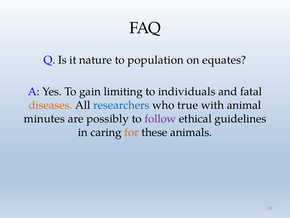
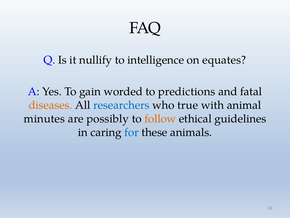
nature: nature -> nullify (96, 60)
population: population -> intelligence (156, 60)
limiting: limiting -> worded (123, 91)
individuals: individuals -> predictions (187, 91)
follow colour: purple -> orange (160, 118)
for colour: orange -> blue (132, 132)
